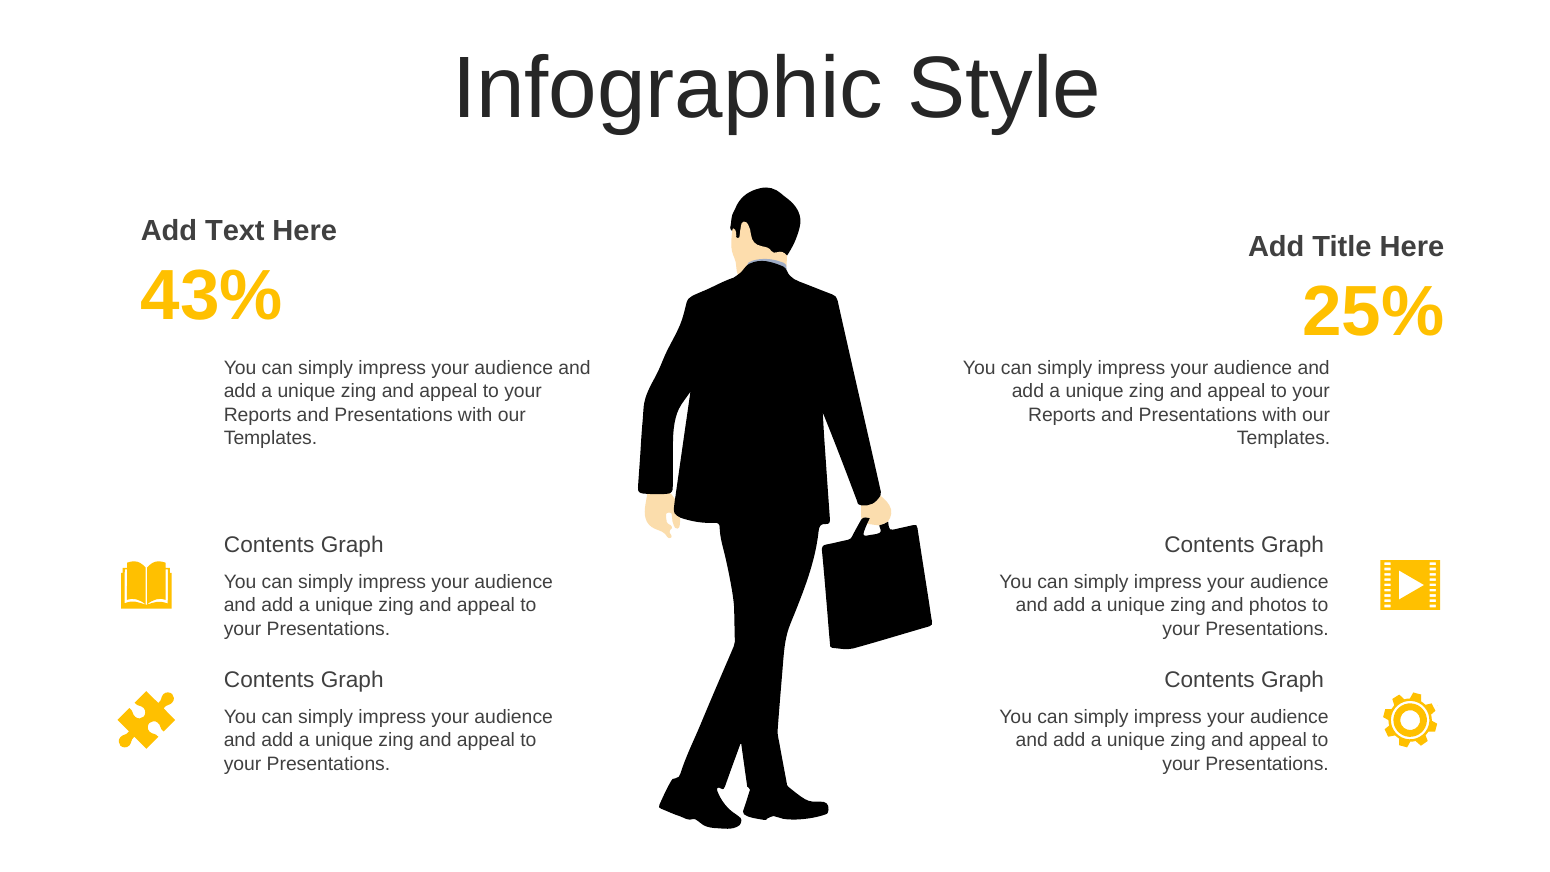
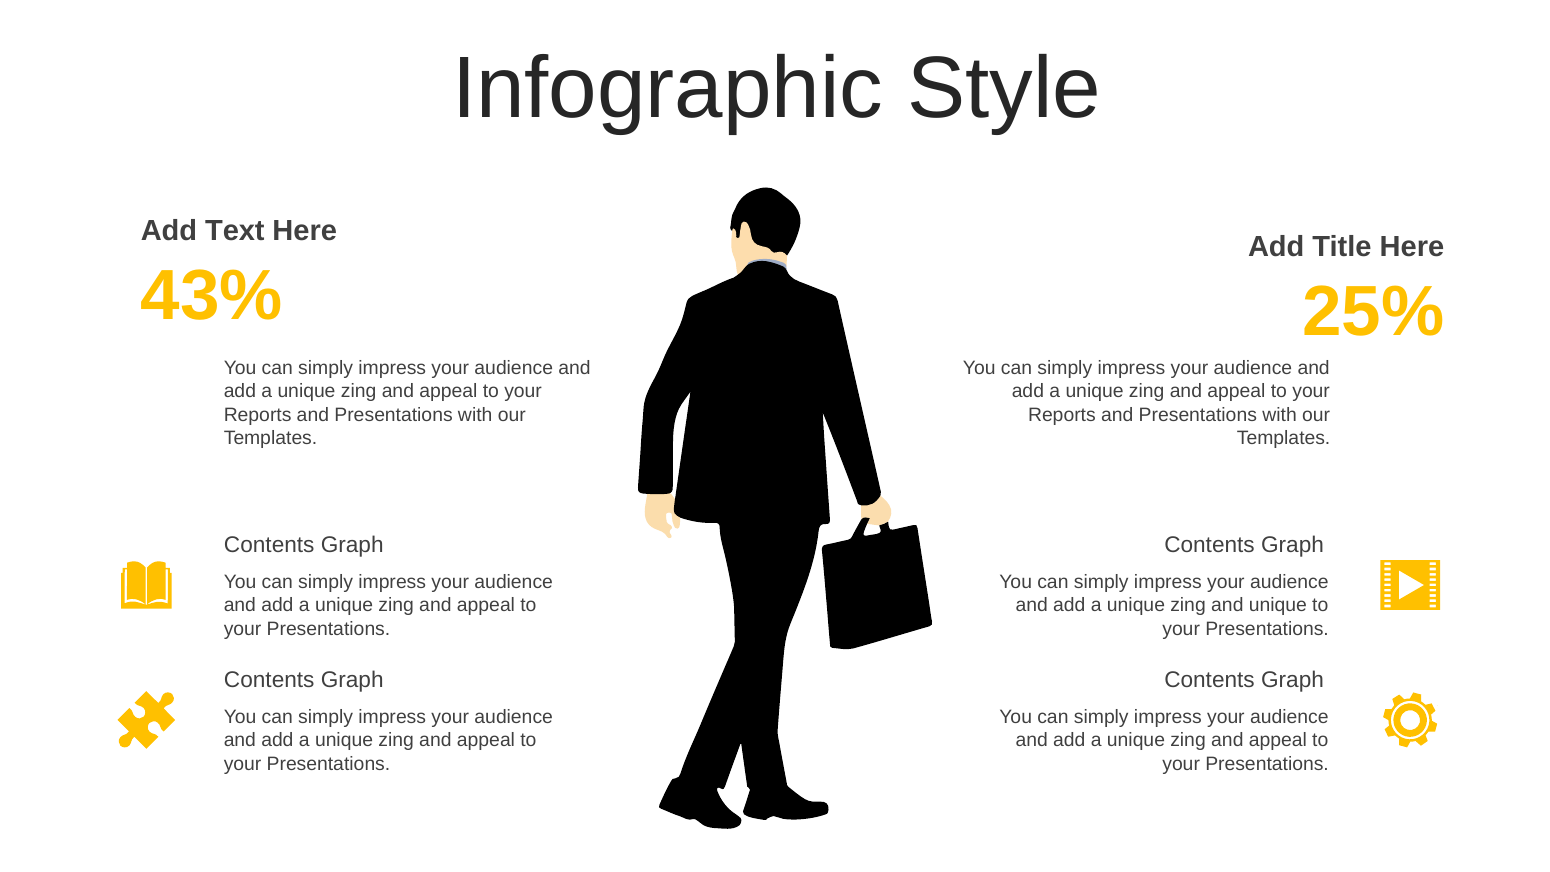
and photos: photos -> unique (1278, 605)
